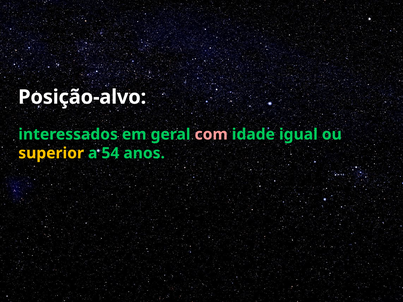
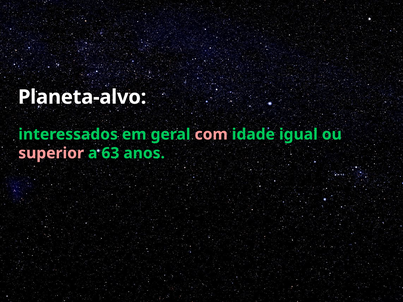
Posição-alvo: Posição-alvo -> Planeta-alvo (82, 97)
superior colour: yellow -> pink (51, 153)
54: 54 -> 63 (110, 153)
